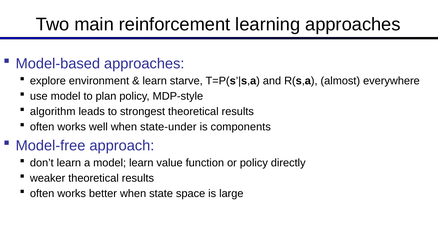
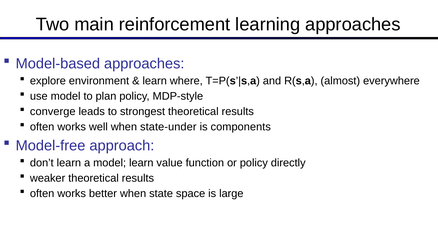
starve: starve -> where (186, 81)
algorithm: algorithm -> converge (53, 111)
